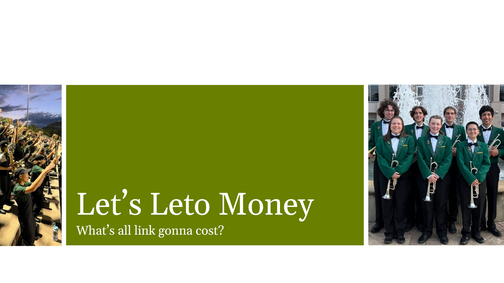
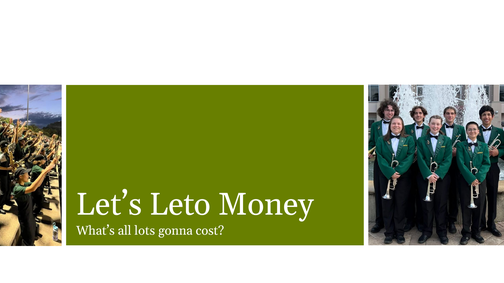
link: link -> lots (145, 231)
